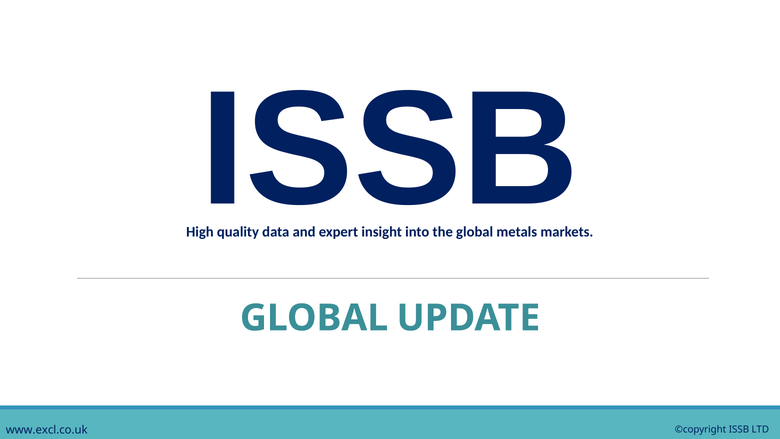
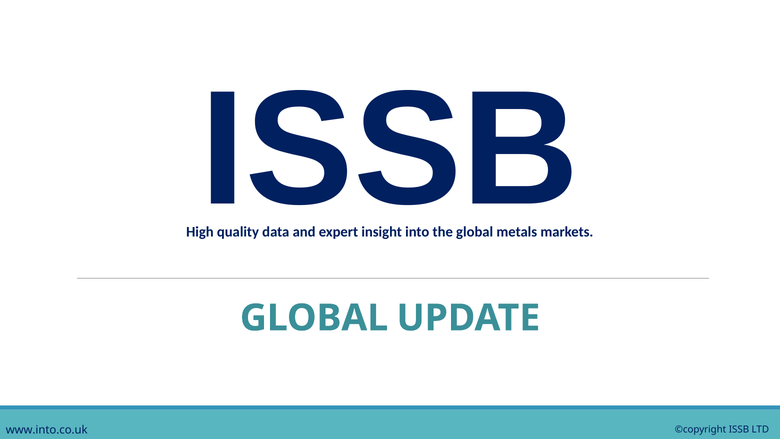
www.excl.co.uk: www.excl.co.uk -> www.into.co.uk (47, 430)
